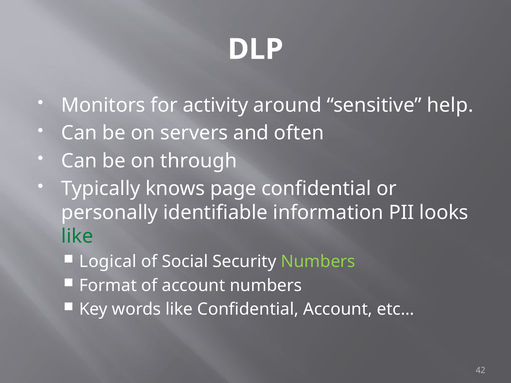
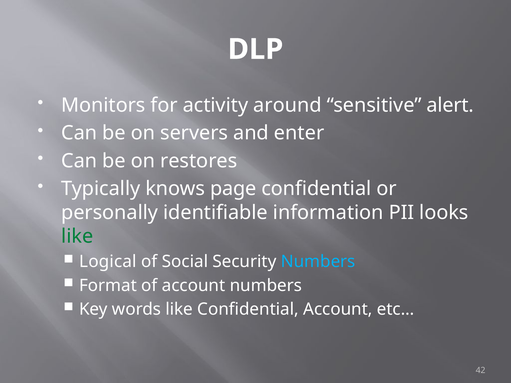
help: help -> alert (450, 105)
often: often -> enter (299, 133)
through: through -> restores (199, 161)
Numbers colour: light green -> light blue (318, 262)
